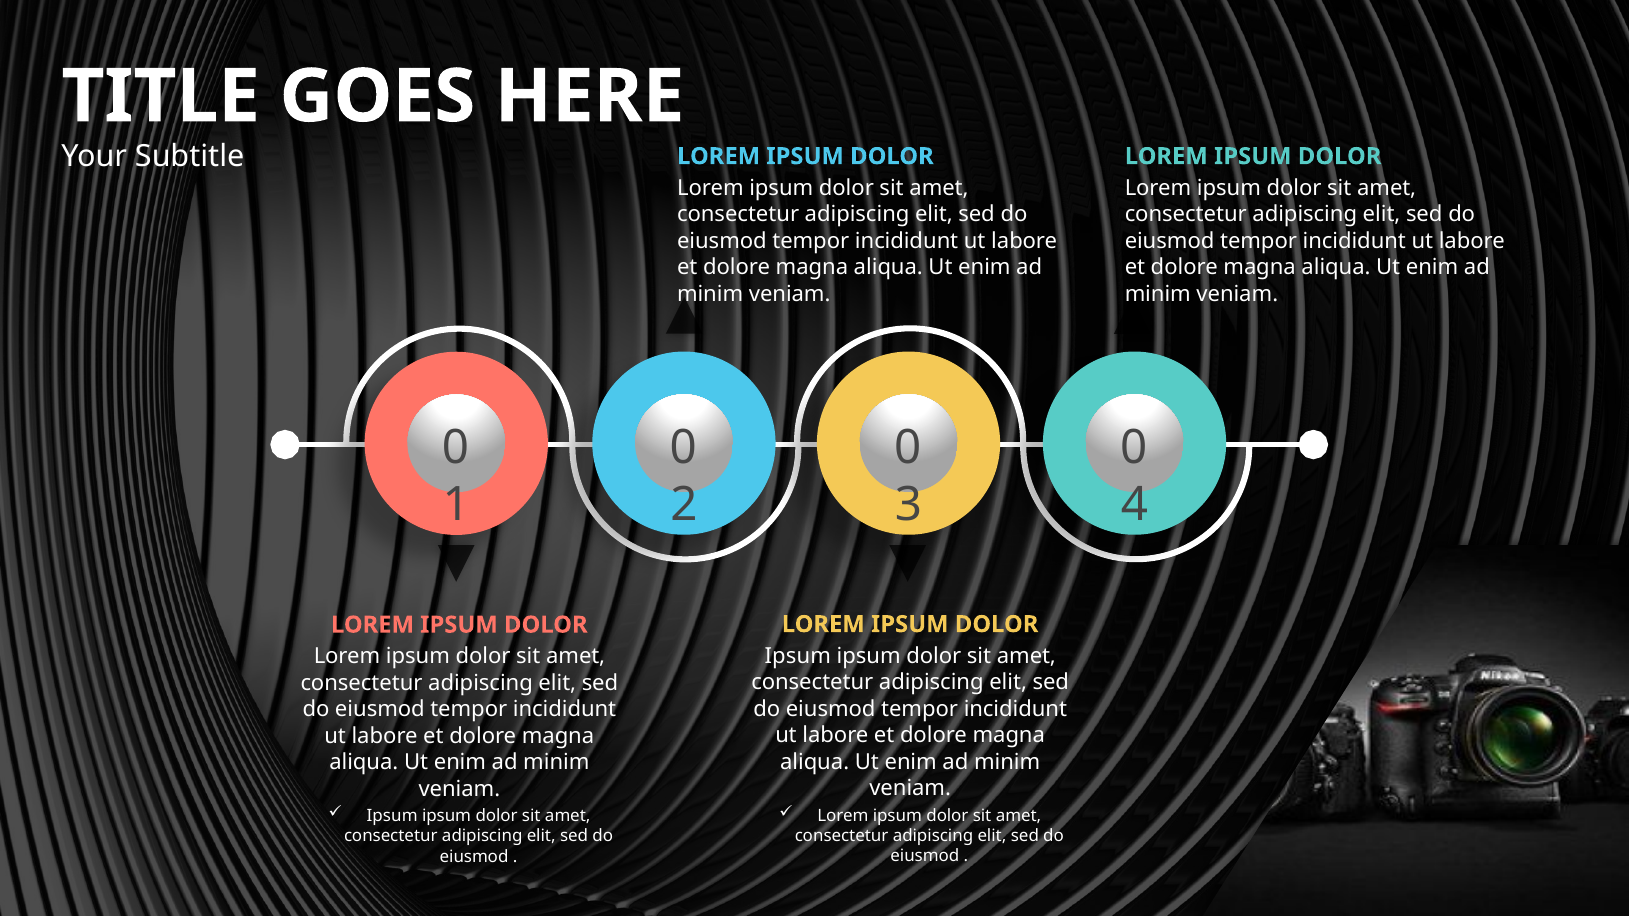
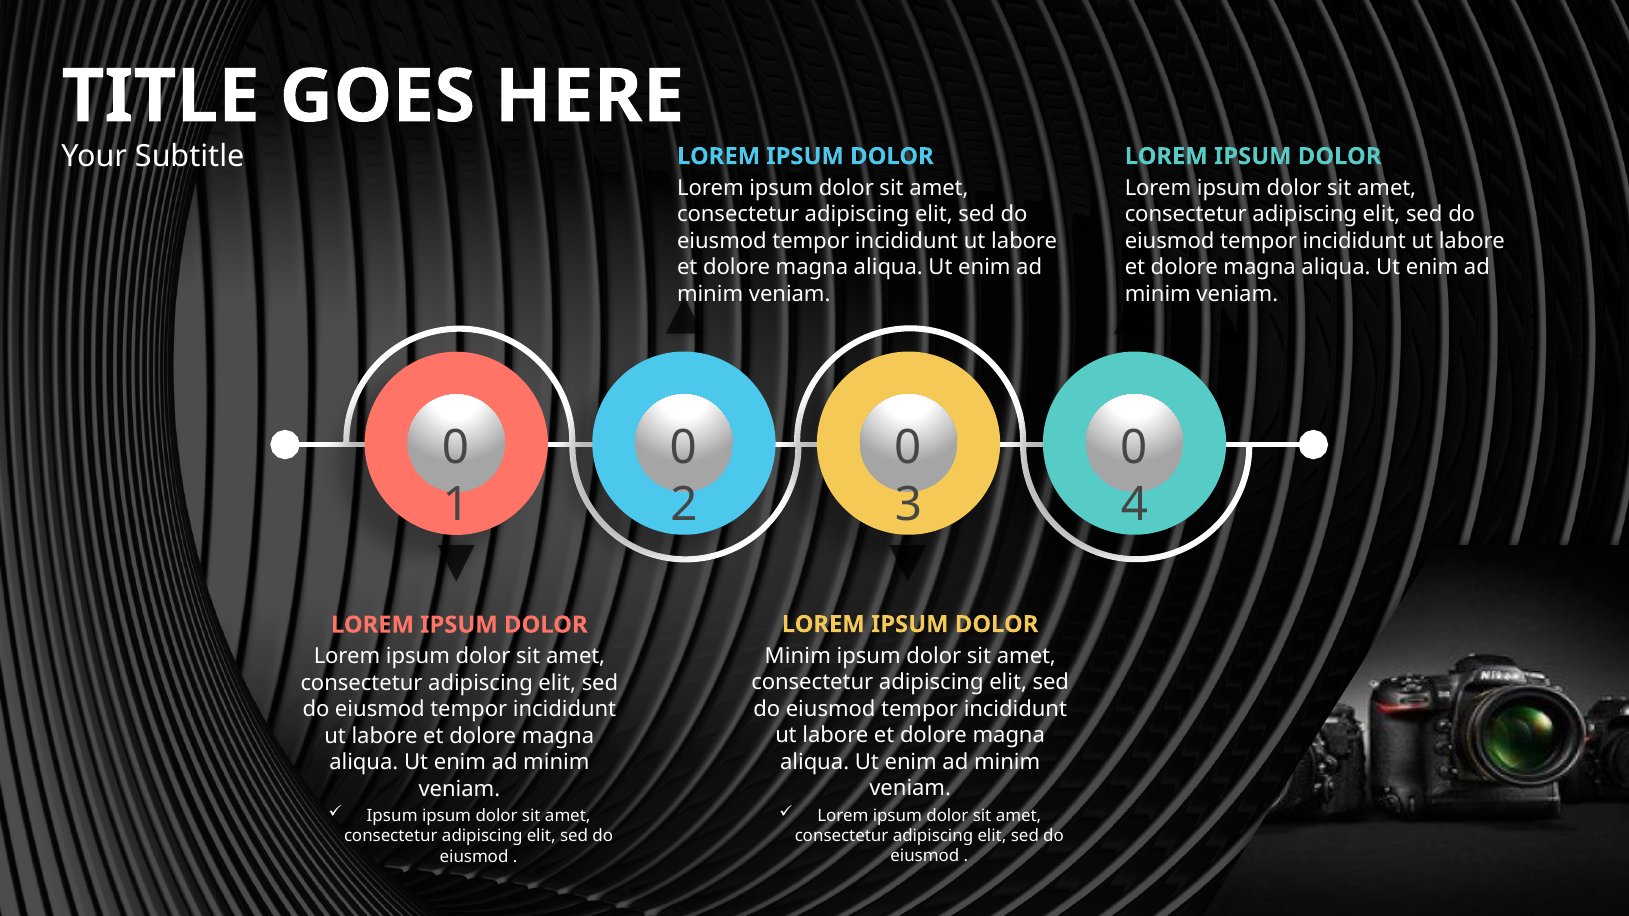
Ipsum: Ipsum -> Minim (798, 656)
